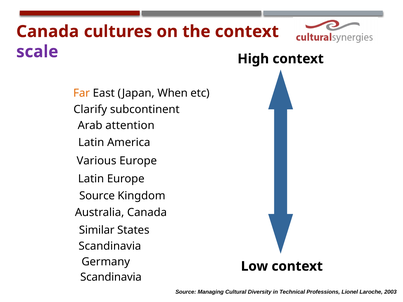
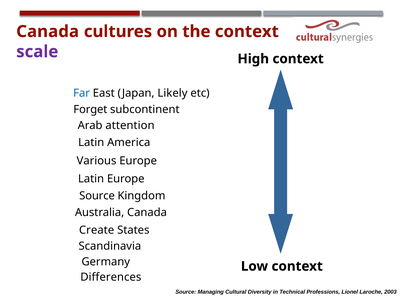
Far colour: orange -> blue (82, 93)
When: When -> Likely (172, 93)
Clarify: Clarify -> Forget (90, 109)
Similar: Similar -> Create (97, 230)
Scandinavia: Scandinavia -> Differences (111, 277)
